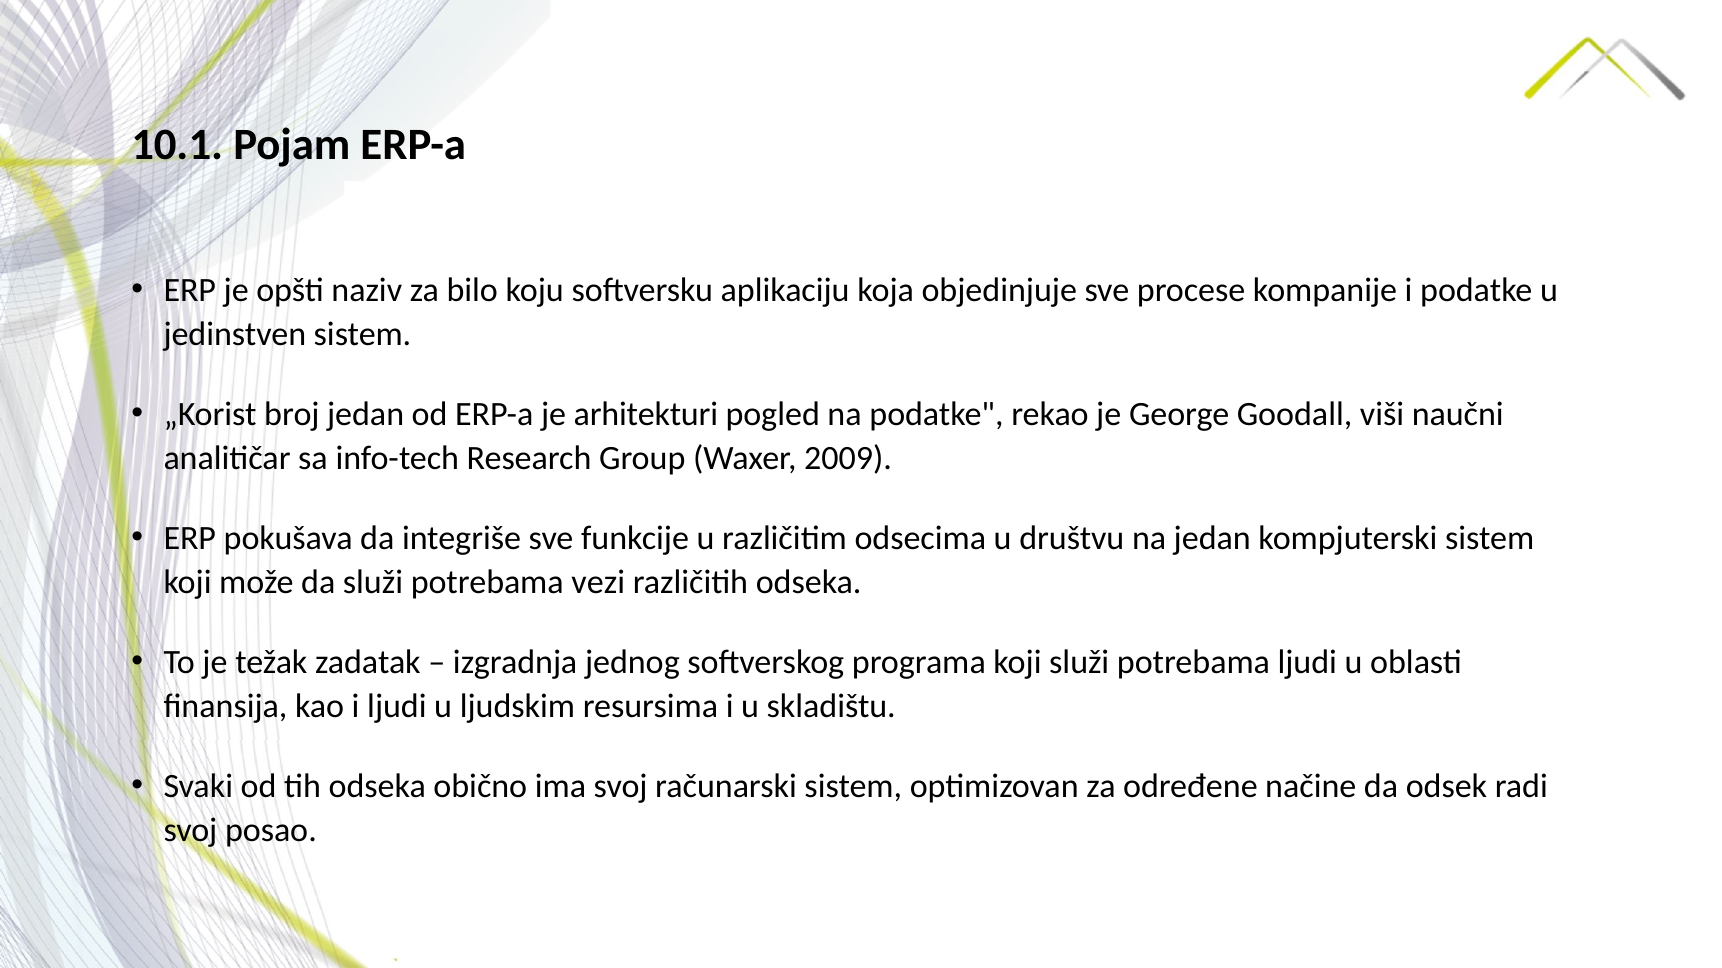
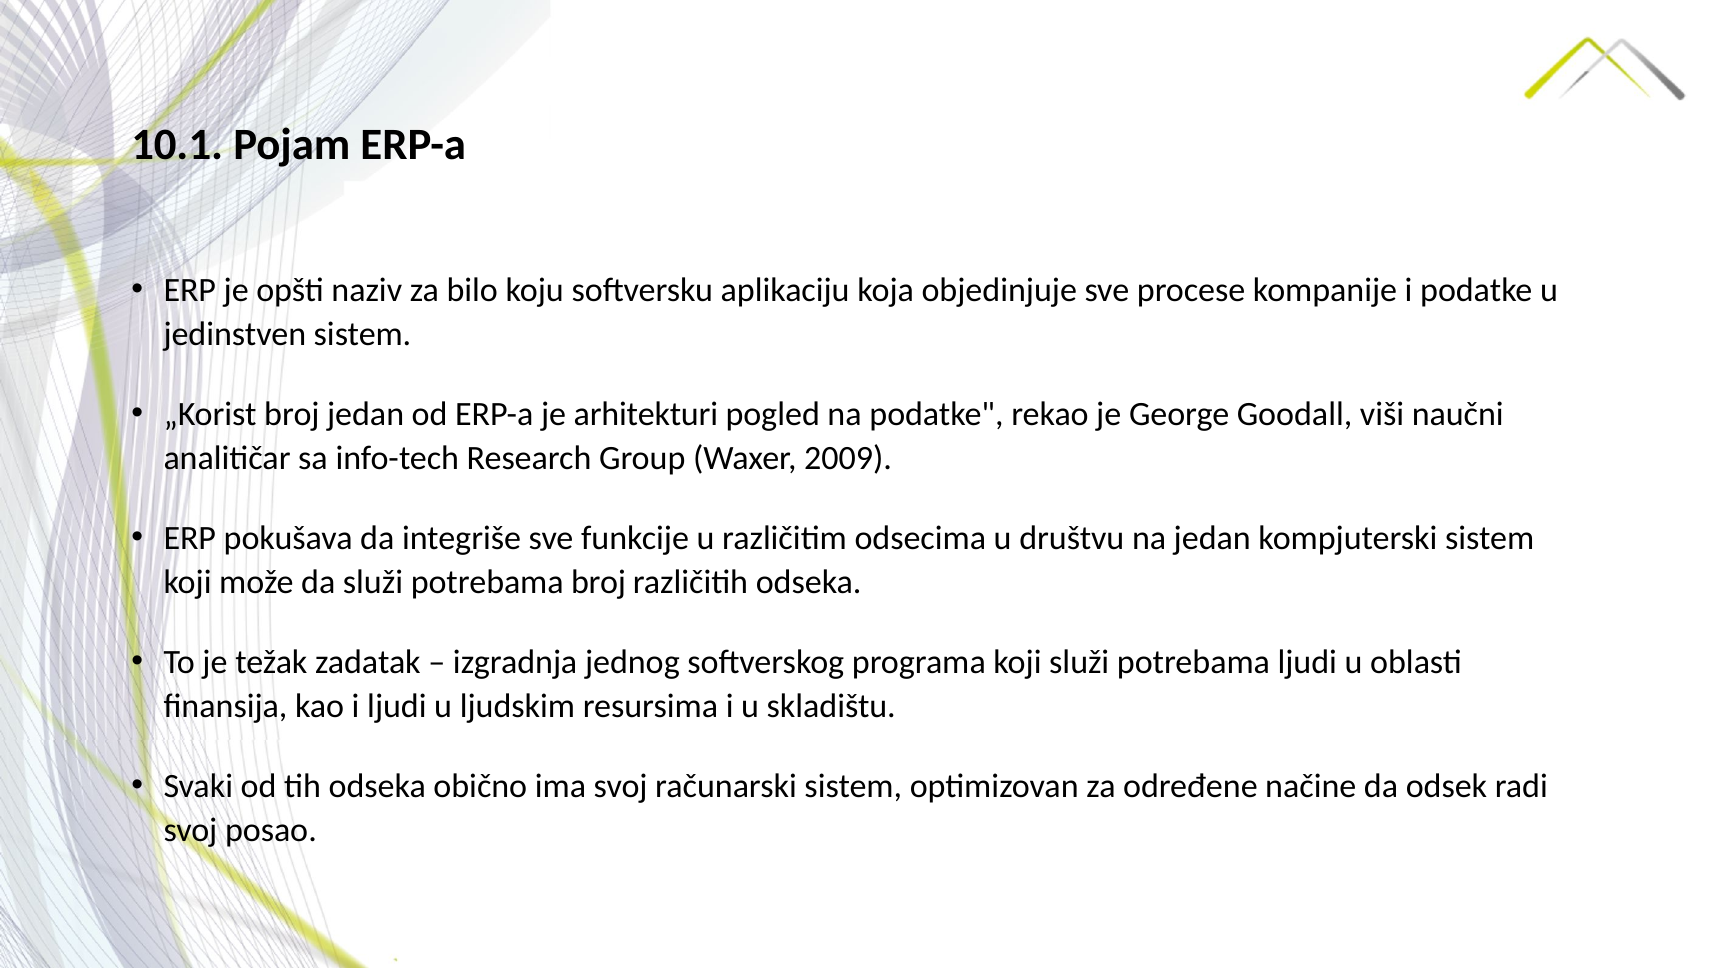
potrebama vezi: vezi -> broj (599, 583)
